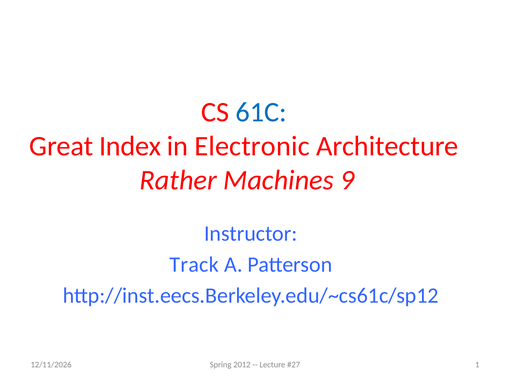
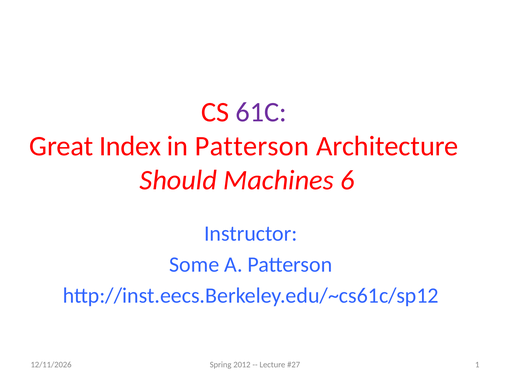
61C colour: blue -> purple (261, 112)
in Electronic: Electronic -> Patterson (252, 146)
Rather: Rather -> Should (178, 180)
9: 9 -> 6 (347, 180)
Track: Track -> Some (194, 265)
